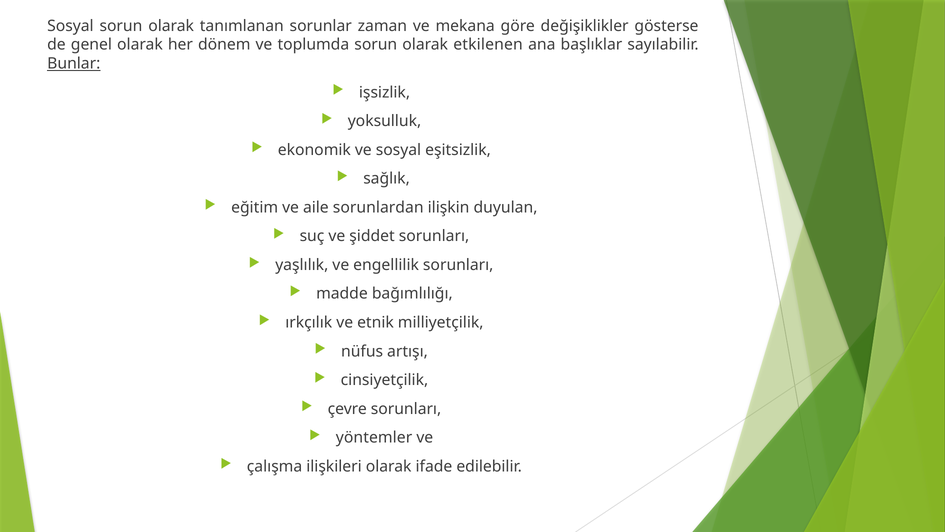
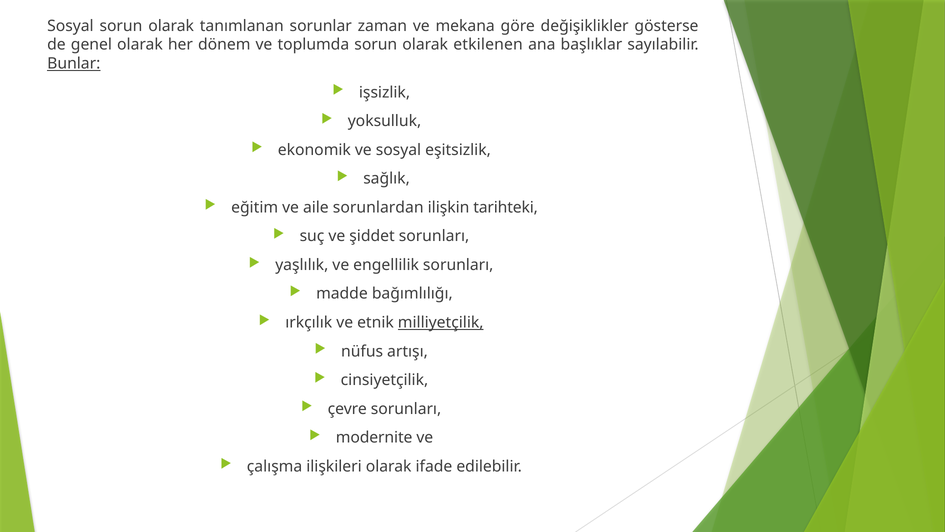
duyulan: duyulan -> tarihteki (506, 207)
milliyetçilik underline: none -> present (441, 322)
yöntemler: yöntemler -> modernite (374, 437)
